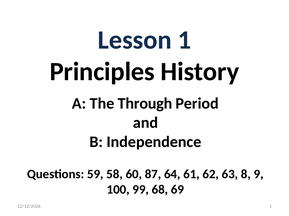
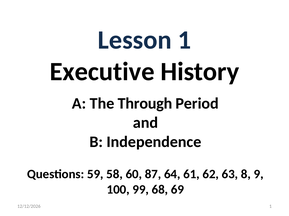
Principles: Principles -> Executive (102, 72)
